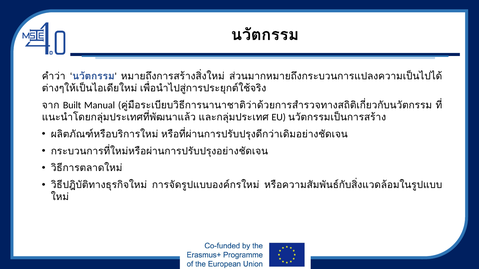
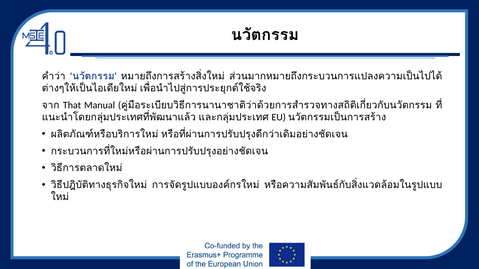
Built: Built -> That (72, 105)
